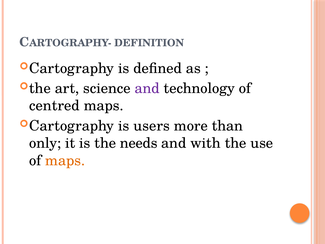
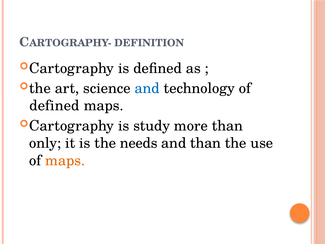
and colour: purple -> blue (147, 88)
centred: centred -> defined (54, 106)
users: users -> study (152, 126)
and with: with -> than (206, 143)
